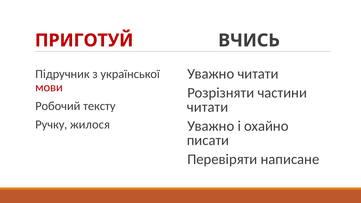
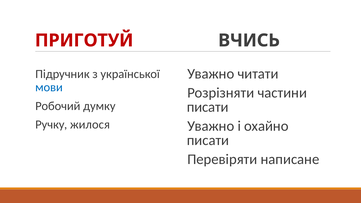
мови colour: red -> blue (49, 87)
тексту: тексту -> думку (99, 106)
читати: читати -> писати (208, 107)
